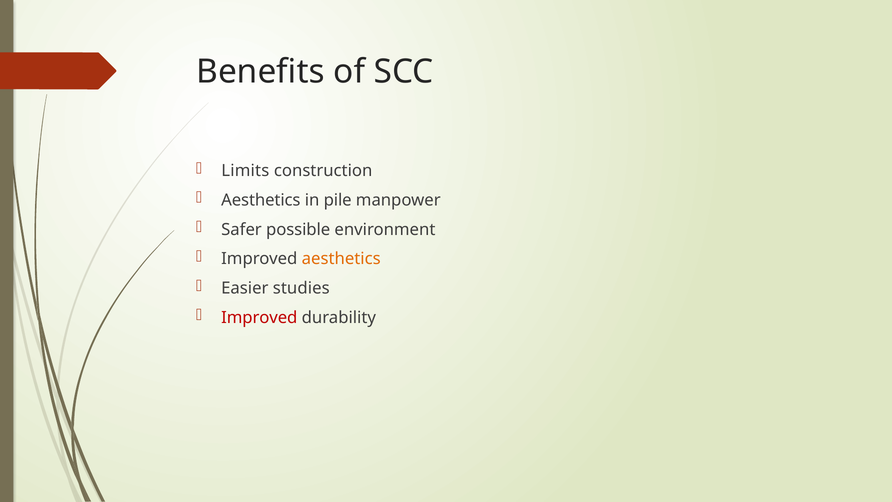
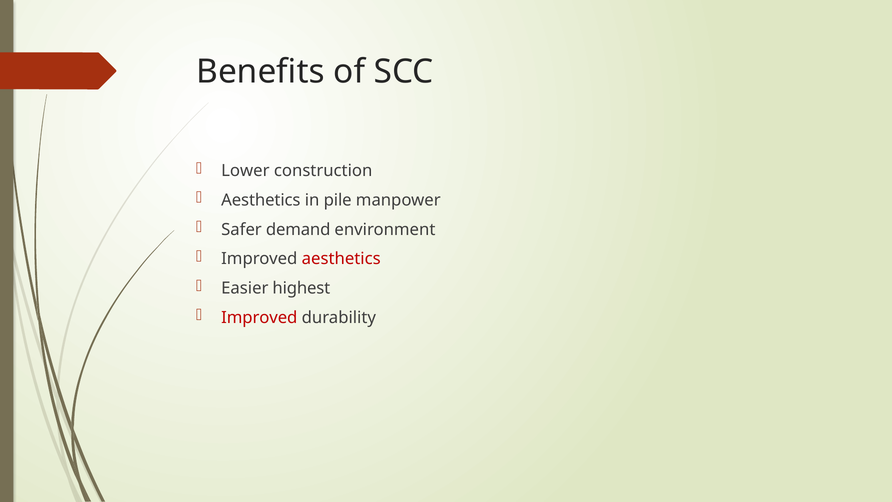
Limits: Limits -> Lower (245, 171)
possible: possible -> demand (298, 229)
aesthetics colour: orange -> red (341, 259)
studies: studies -> highest (301, 288)
